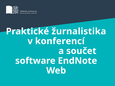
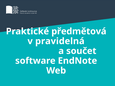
žurnalistika: žurnalistika -> předmětová (79, 31)
konferencí: konferencí -> pravidelná (60, 41)
